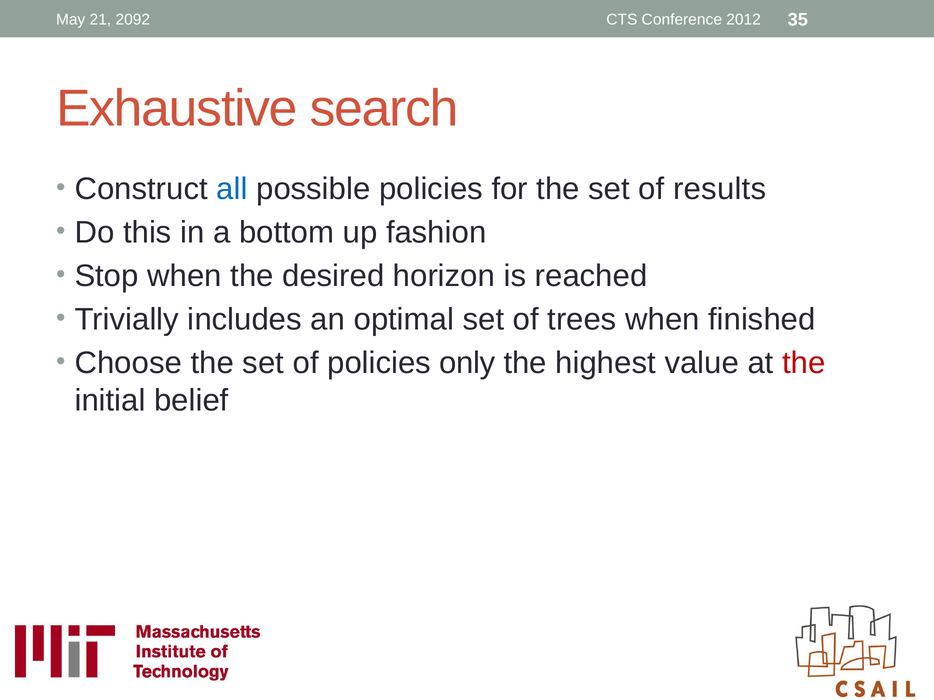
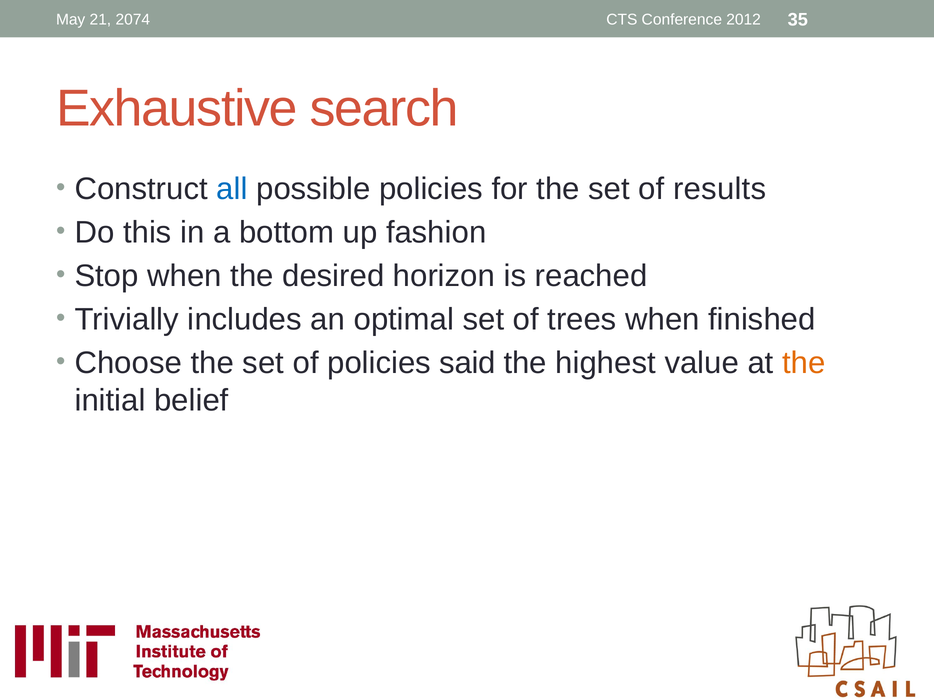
2092: 2092 -> 2074 (133, 20)
only: only -> said (467, 363)
the colour: red -> orange (804, 363)
